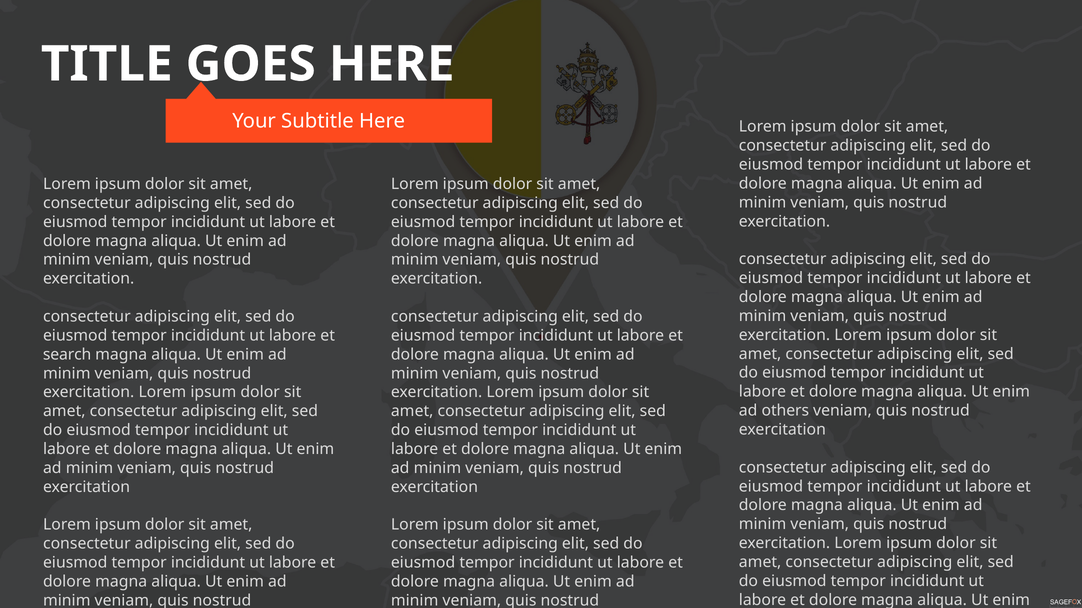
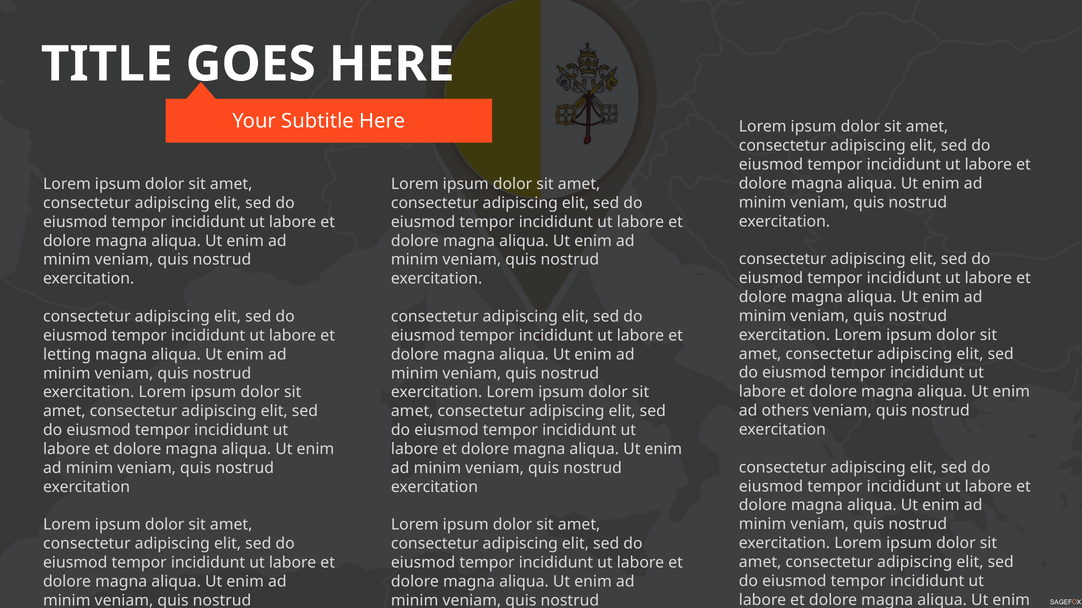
search: search -> letting (67, 355)
